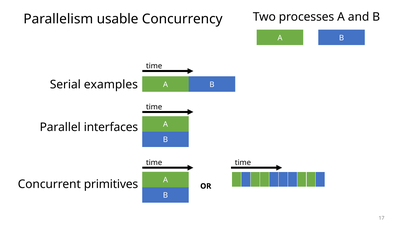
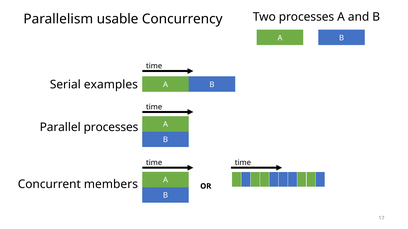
Parallel interfaces: interfaces -> processes (111, 128)
primitives: primitives -> members (111, 185)
